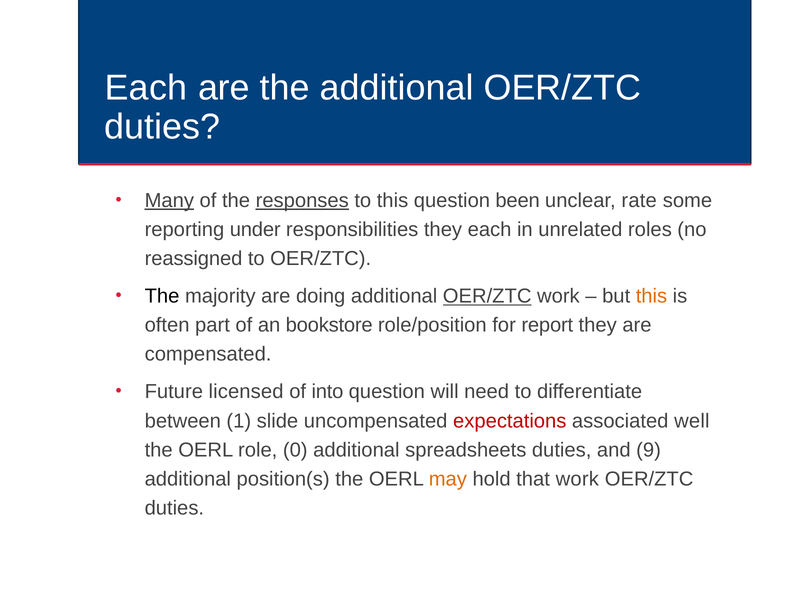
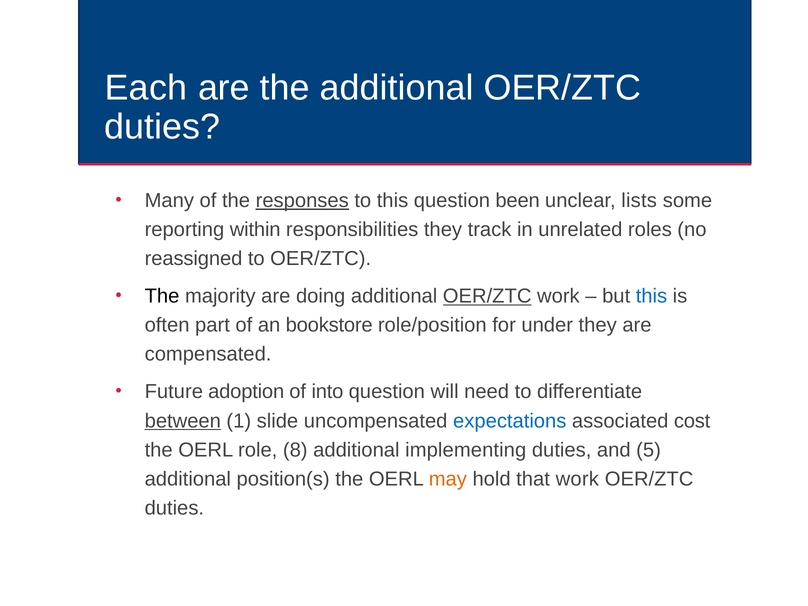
Many underline: present -> none (169, 201)
rate: rate -> lists (639, 201)
under: under -> within (255, 230)
they each: each -> track (490, 230)
this colour: orange -> blue (651, 296)
report: report -> under (547, 325)
licensed: licensed -> adoption (246, 392)
between underline: none -> present (183, 421)
expectations colour: red -> blue (510, 421)
well: well -> cost (692, 421)
0: 0 -> 8 (295, 450)
spreadsheets: spreadsheets -> implementing (466, 450)
9: 9 -> 5 (649, 450)
